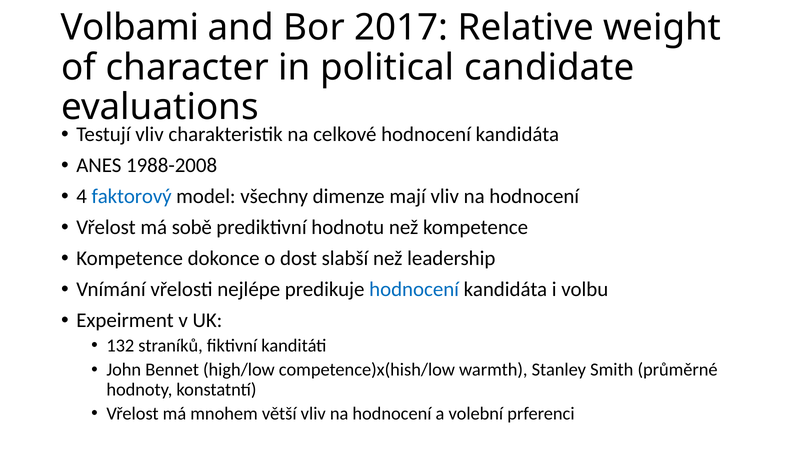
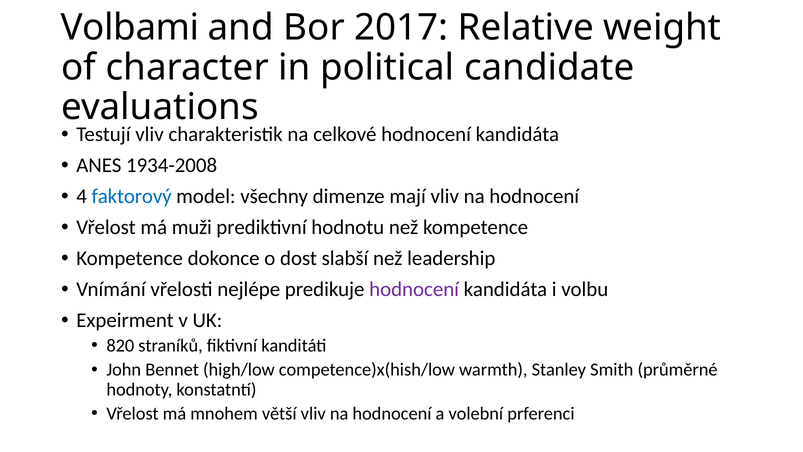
1988-2008: 1988-2008 -> 1934-2008 (172, 165)
sobě: sobě -> muži (192, 227)
hodnocení colour: blue -> purple (414, 289)
132: 132 -> 820 (120, 345)
